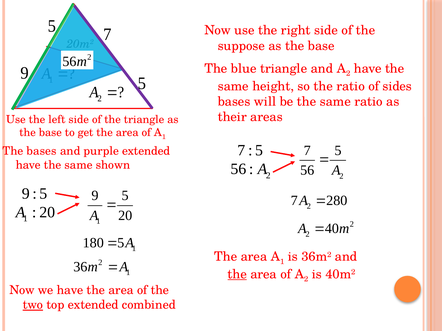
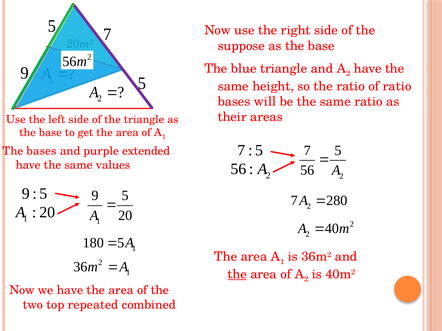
of sides: sides -> ratio (397, 86)
shown: shown -> values (113, 165)
two underline: present -> none (33, 305)
top extended: extended -> repeated (93, 305)
